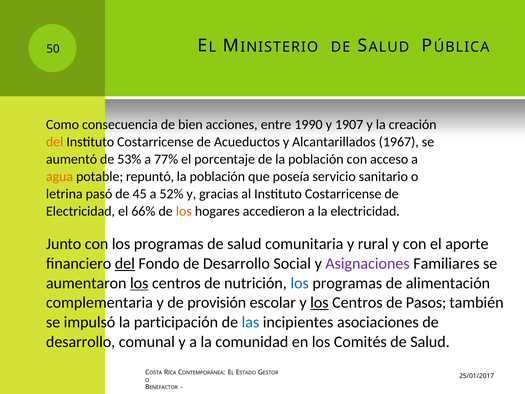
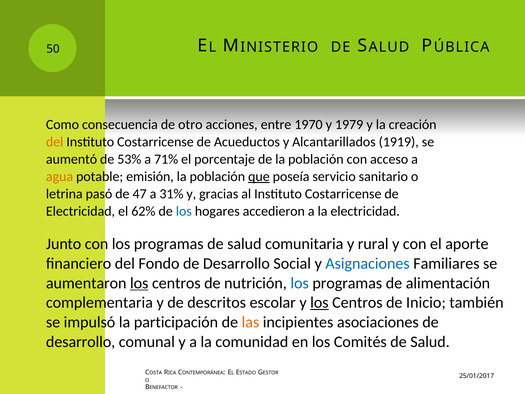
bien: bien -> otro (190, 124)
1990: 1990 -> 1970 (309, 124)
1907: 1907 -> 1979 (349, 124)
1967: 1967 -> 1919 (399, 142)
77%: 77% -> 71% (166, 159)
repuntó: repuntó -> emisión (150, 176)
que underline: none -> present (259, 176)
45: 45 -> 47 (140, 194)
52%: 52% -> 31% (171, 194)
66%: 66% -> 62% (143, 211)
los colour: orange -> blue (184, 211)
del underline: present -> none (125, 263)
Asignaciones colour: purple -> blue (368, 263)
provisión: provisión -> descritos (217, 302)
Pasos: Pasos -> Inicio (426, 302)
las colour: blue -> orange (250, 322)
